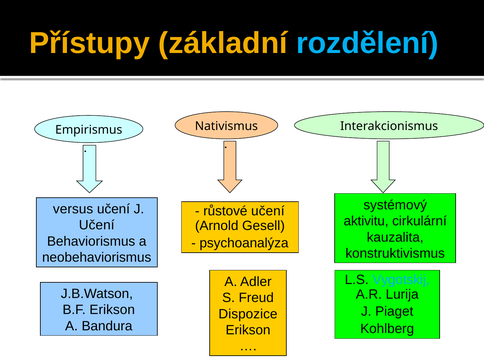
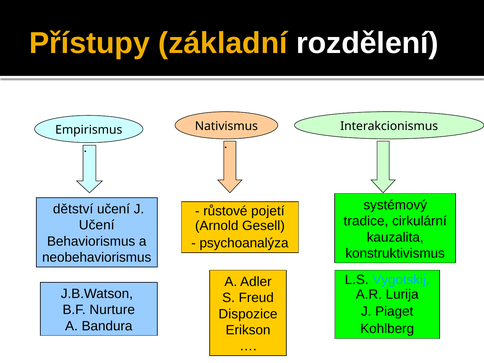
rozdělení colour: light blue -> white (367, 43)
versus: versus -> dětství (73, 209)
růstové učení: učení -> pojetí (268, 211)
aktivitu: aktivitu -> tradice (366, 221)
B.F Erikson: Erikson -> Nurture (112, 310)
